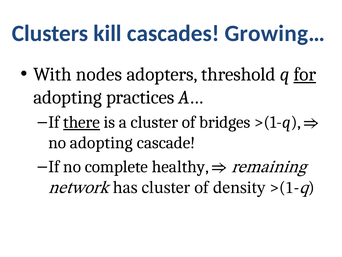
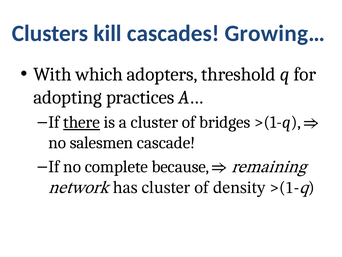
nodes: nodes -> which (99, 74)
for underline: present -> none (305, 74)
no adopting: adopting -> salesmen (102, 143)
healthy: healthy -> because (180, 166)
